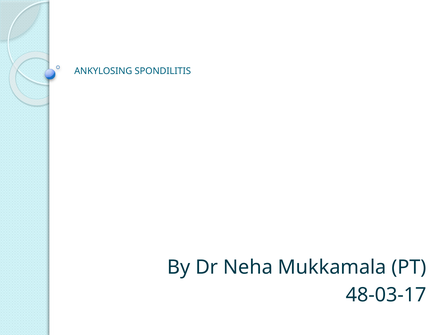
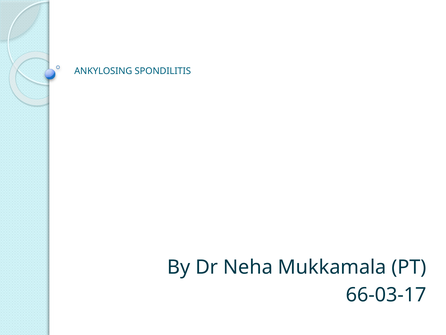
48-03-17: 48-03-17 -> 66-03-17 (386, 294)
